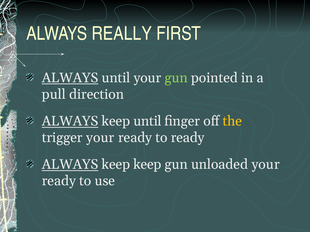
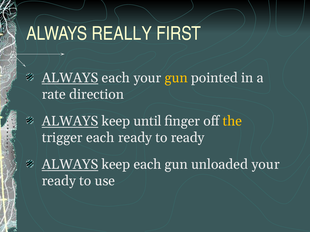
ALWAYS until: until -> each (116, 78)
gun colour: light green -> yellow (176, 78)
pull: pull -> rate (54, 94)
trigger your: your -> each (100, 138)
keep keep: keep -> each (147, 165)
